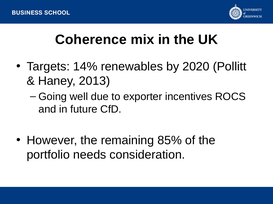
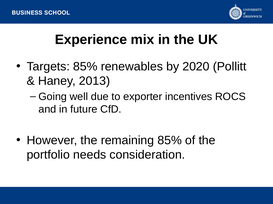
Coherence: Coherence -> Experience (91, 40)
Targets 14%: 14% -> 85% (85, 67)
